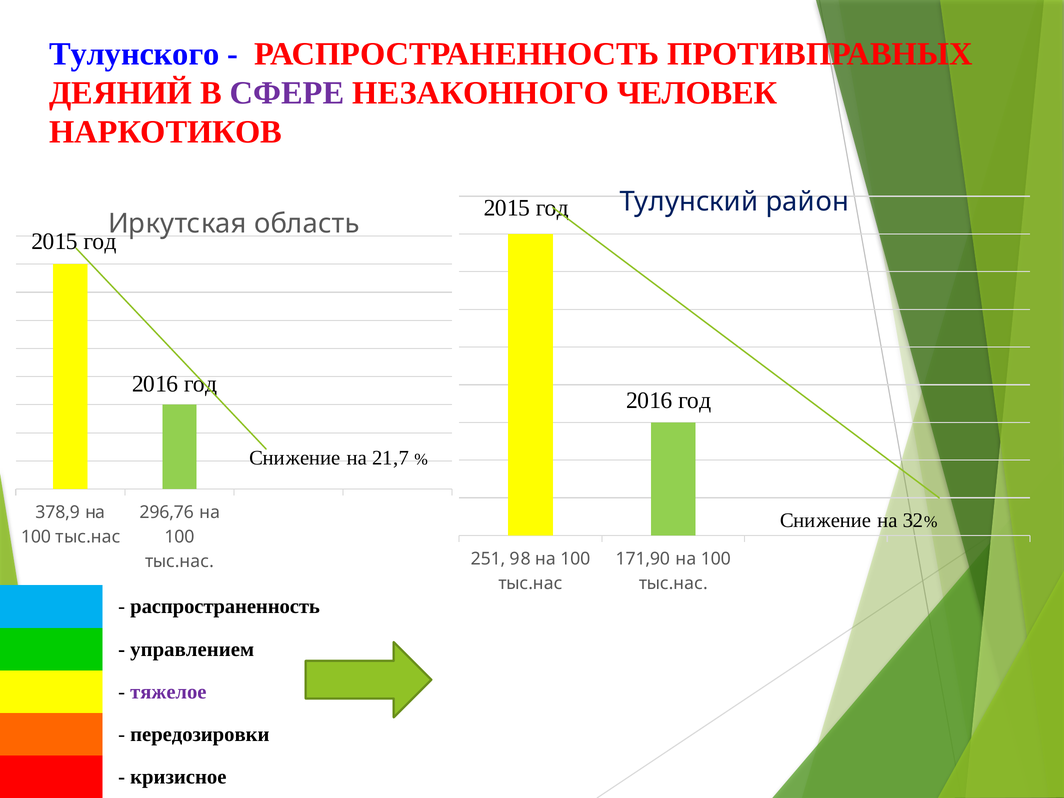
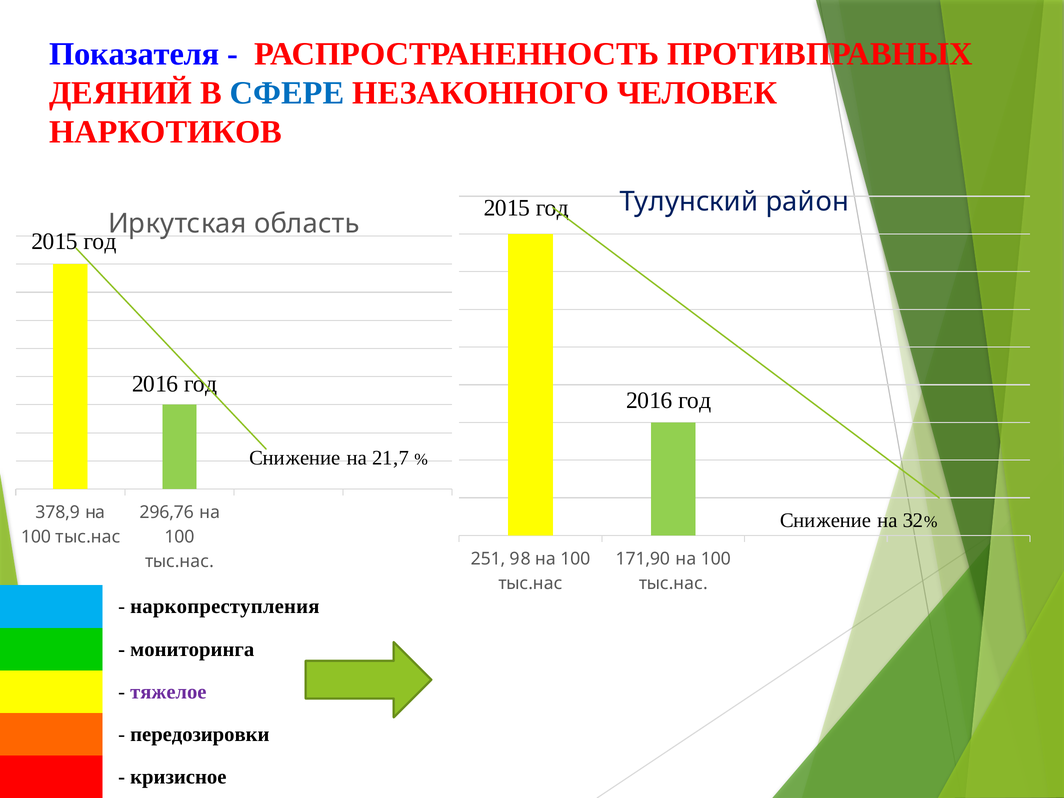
Тулунского: Тулунского -> Показателя (134, 54)
СФЕРЕ colour: purple -> blue (287, 93)
распространенность: распространенность -> наркопреступления (225, 607)
управлением: управлением -> мониторинга (192, 649)
